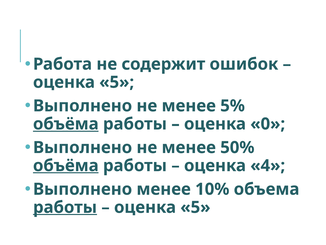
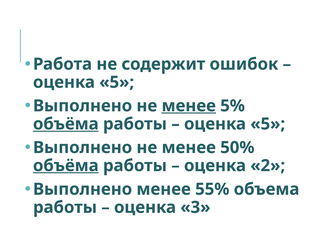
менее underline: none -> present (189, 106)
0: 0 -> 5 (268, 124)
4: 4 -> 2 (268, 165)
10%: 10% -> 55% (212, 189)
работы underline: present -> none (65, 207)
5: 5 -> 3 (195, 207)
